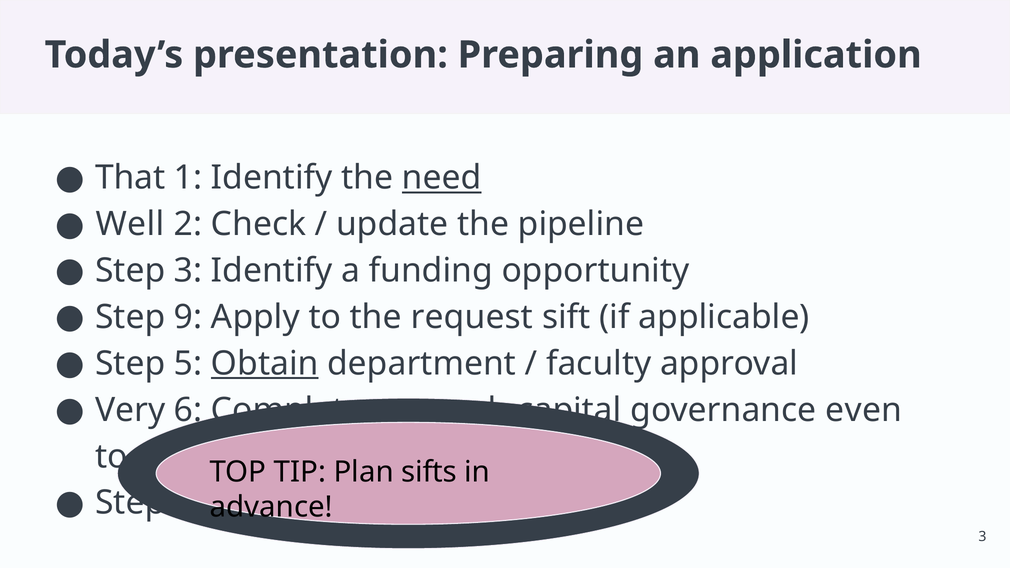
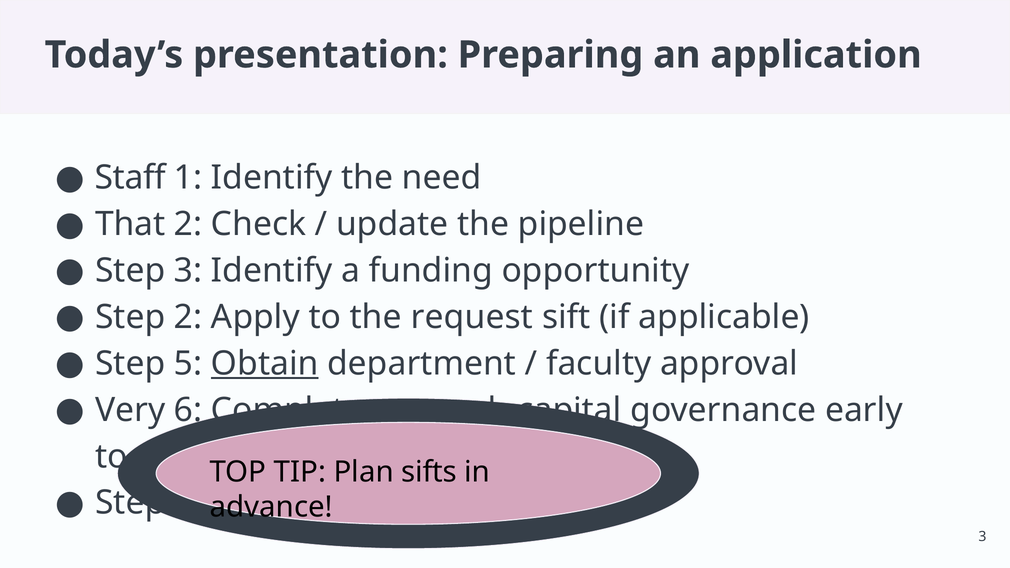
That: That -> Staff (130, 178)
need underline: present -> none (442, 178)
Well: Well -> That (130, 224)
Step 9: 9 -> 2 (188, 317)
even: even -> early (864, 410)
